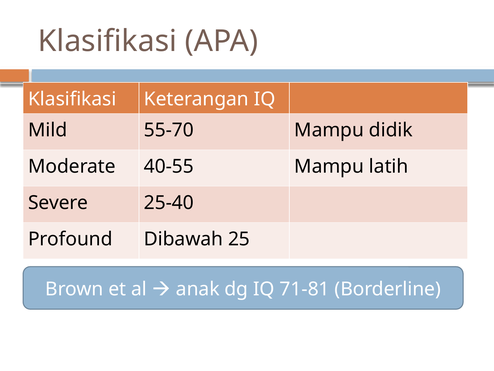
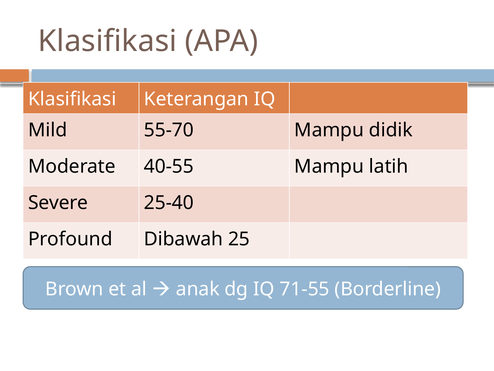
71-81: 71-81 -> 71-55 (305, 289)
